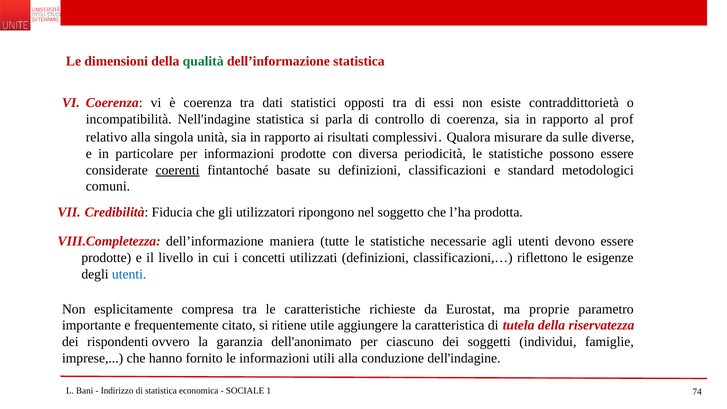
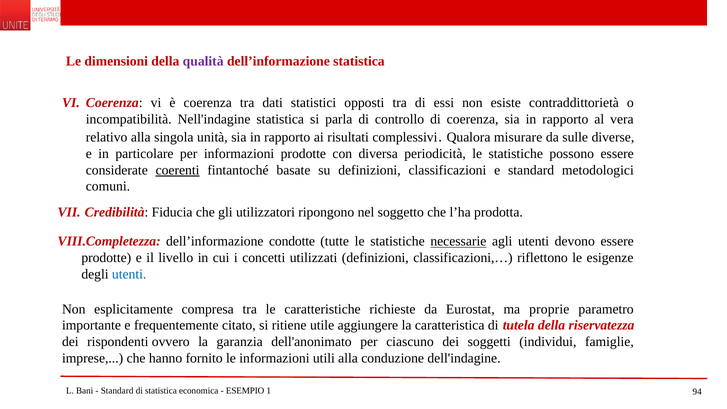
qualità colour: green -> purple (203, 61)
prof: prof -> vera (622, 119)
maniera: maniera -> condotte (292, 241)
necessarie underline: none -> present (458, 241)
Indirizzo: Indirizzo -> Standard (117, 391)
SOCIALE: SOCIALE -> ESEMPIO (245, 391)
74: 74 -> 94 (697, 392)
